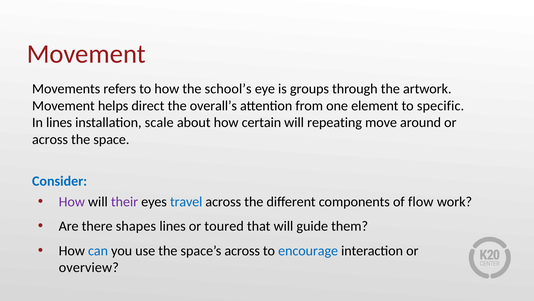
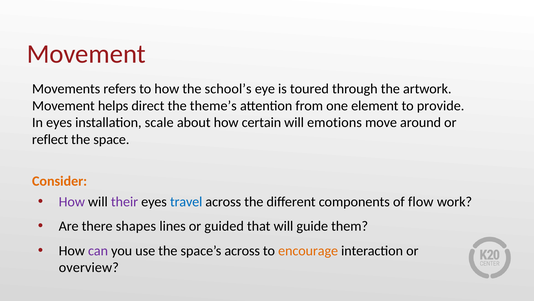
groups: groups -> toured (309, 89)
overall’s: overall’s -> theme’s (213, 105)
specific: specific -> provide (441, 105)
In lines: lines -> eyes (59, 122)
repeating: repeating -> emotions (334, 122)
across: across -> reflect (50, 139)
Consider colour: blue -> orange (60, 181)
toured: toured -> guided (224, 226)
can colour: blue -> purple (98, 250)
encourage colour: blue -> orange (308, 250)
